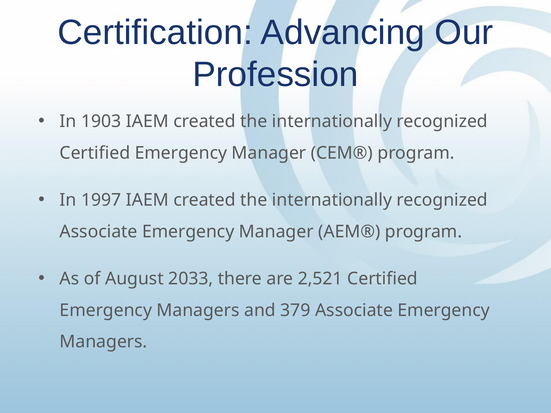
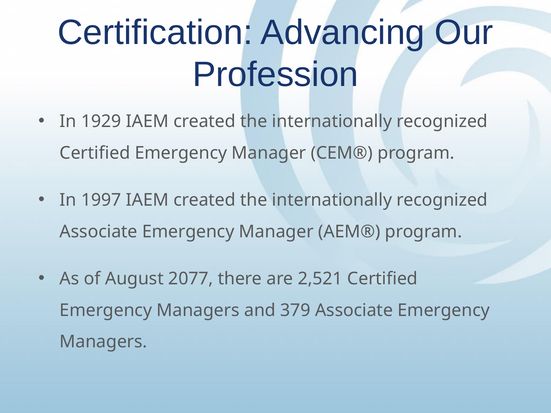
1903: 1903 -> 1929 (101, 122)
2033: 2033 -> 2077 (191, 279)
